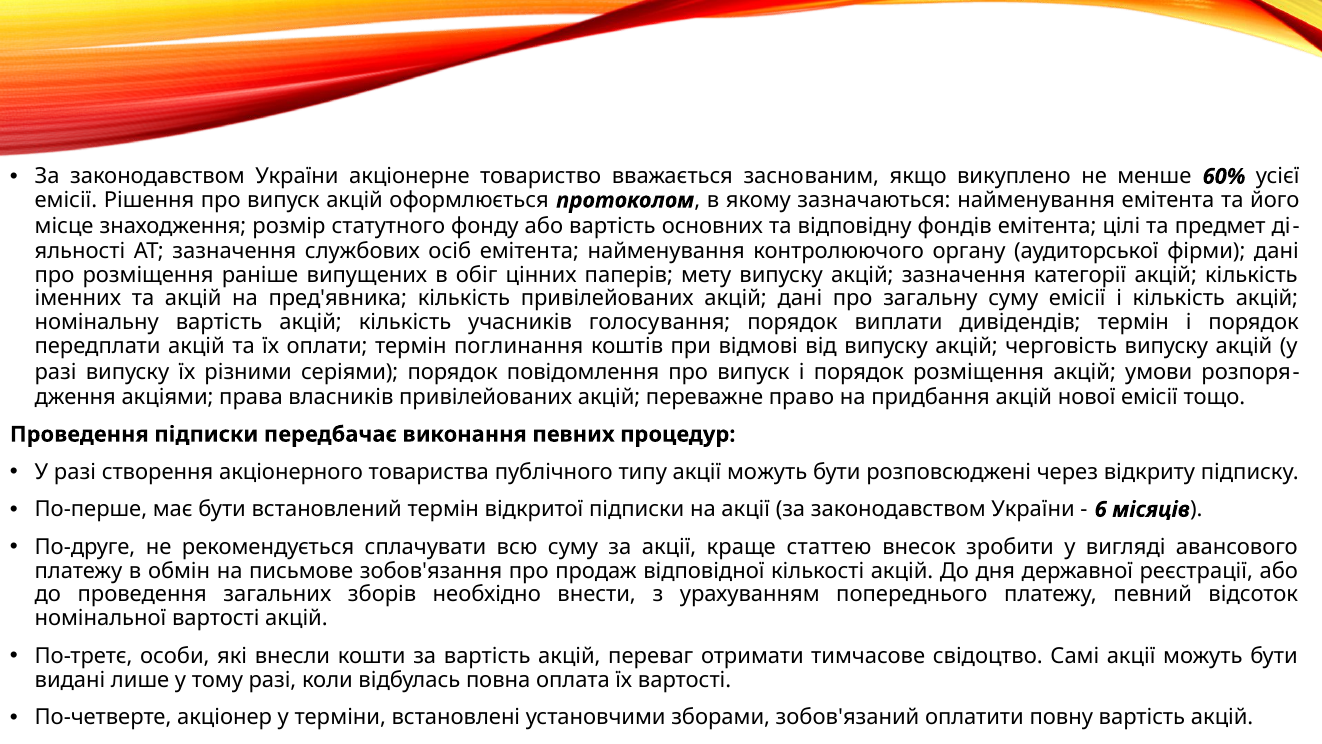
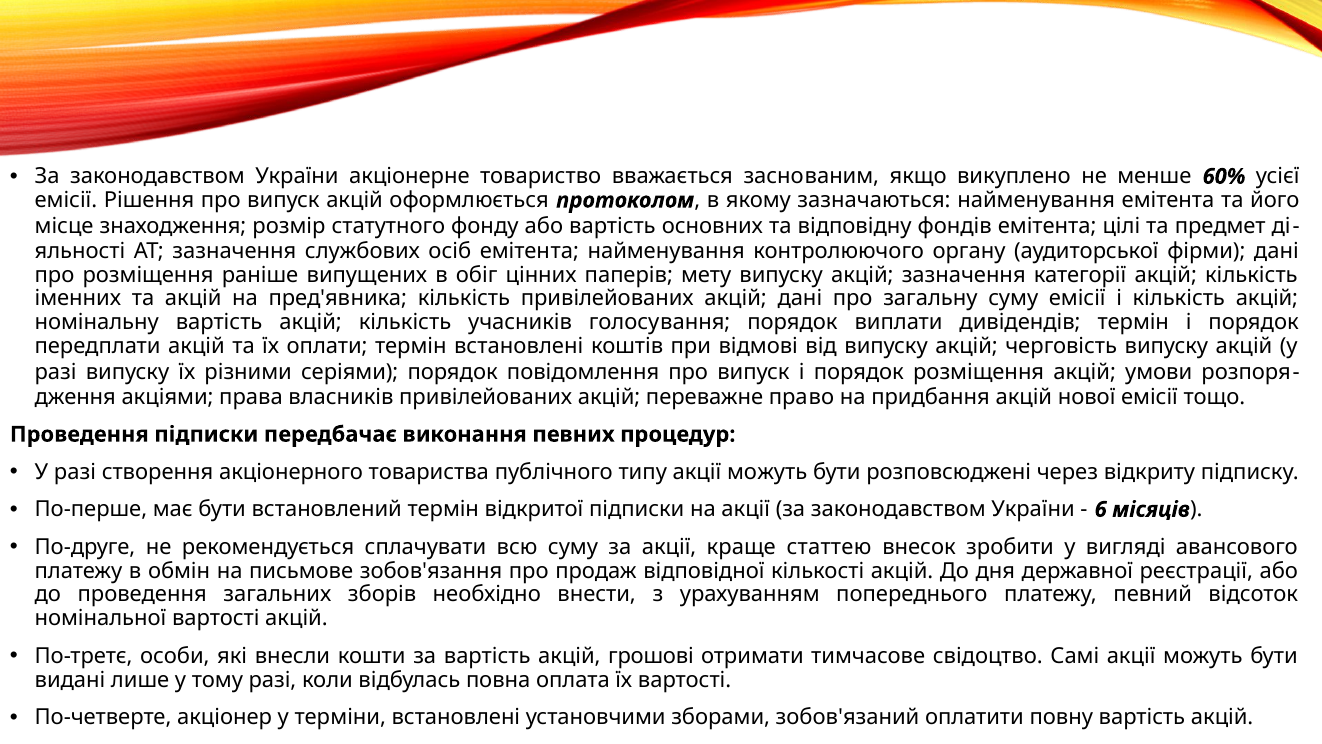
термін поглинання: поглинання -> встановлені (519, 346)
переваг: переваг -> грошові (651, 656)
